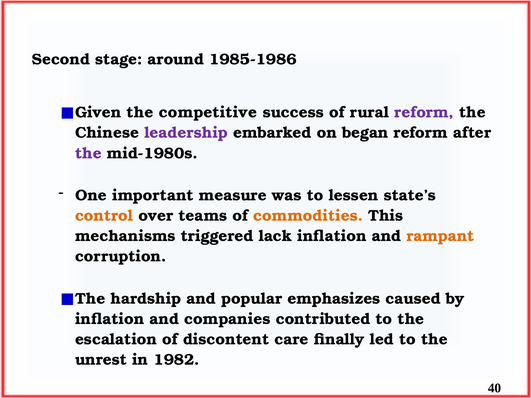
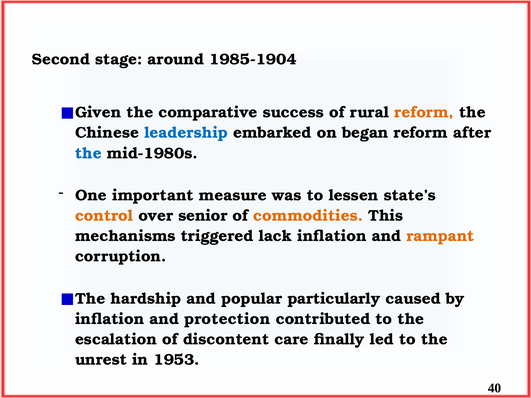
1985-1986: 1985-1986 -> 1985-1904 (253, 60)
competitive: competitive -> comparative (208, 112)
reform colour: purple -> orange (424, 112)
leadership colour: purple -> blue (186, 133)
the colour: purple -> blue (88, 153)
teams: teams -> senior (203, 216)
emphasizes: emphasizes -> particularly (334, 299)
companies: companies -> protection (227, 319)
1982: 1982 -> 1953 (177, 360)
